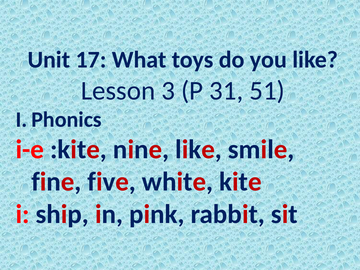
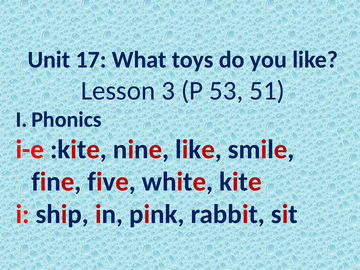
31: 31 -> 53 (226, 91)
